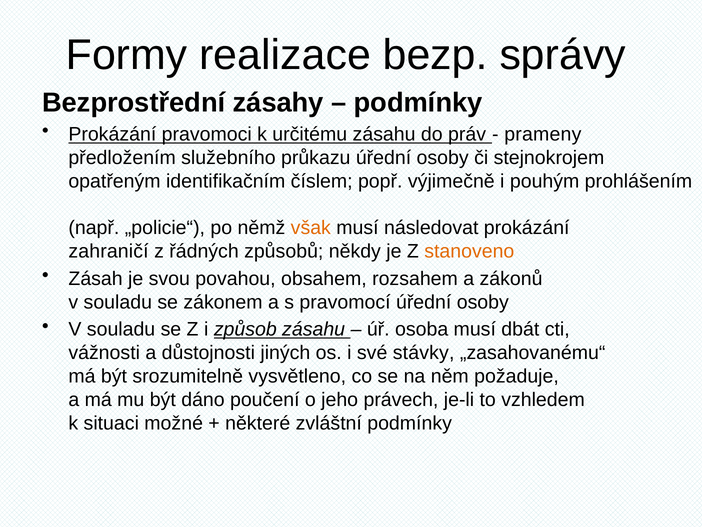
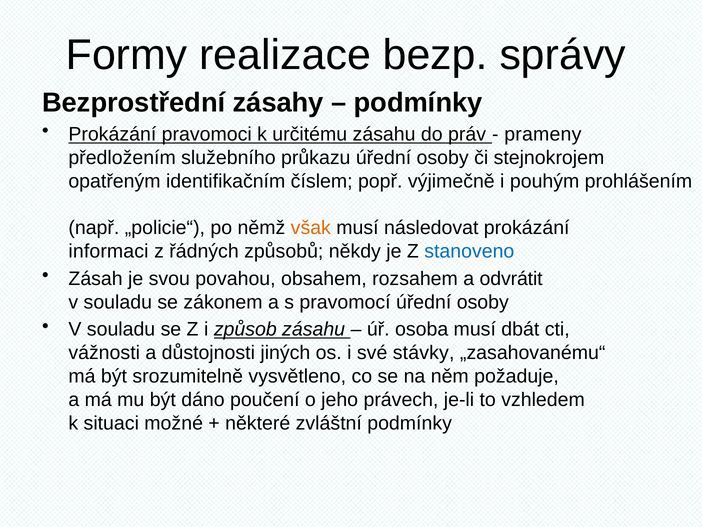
zahraničí: zahraničí -> informaci (109, 251)
stanoveno colour: orange -> blue (469, 251)
zákonů: zákonů -> odvrátit (511, 278)
